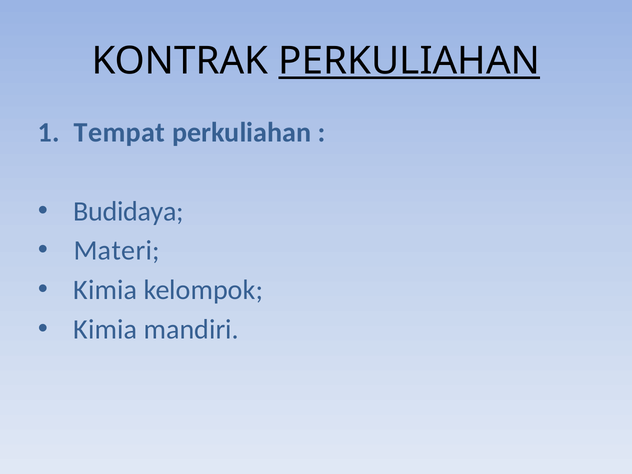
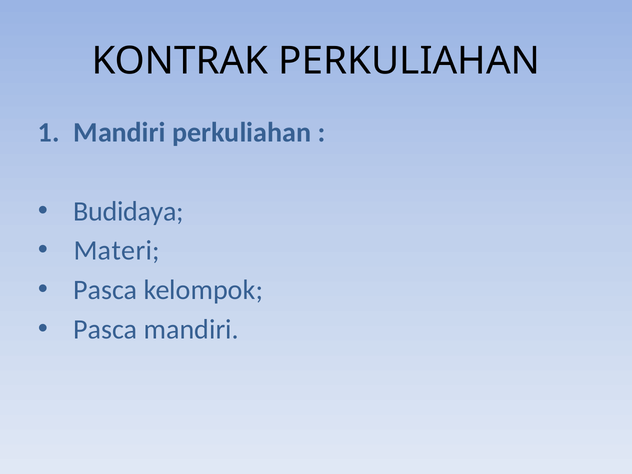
PERKULIAHAN underline: present -> none (409, 61)
Tempat: Tempat -> Mandiri (120, 133)
Kimia: Kimia -> Pasca (105, 290)
Kimia: Kimia -> Pasca (105, 329)
